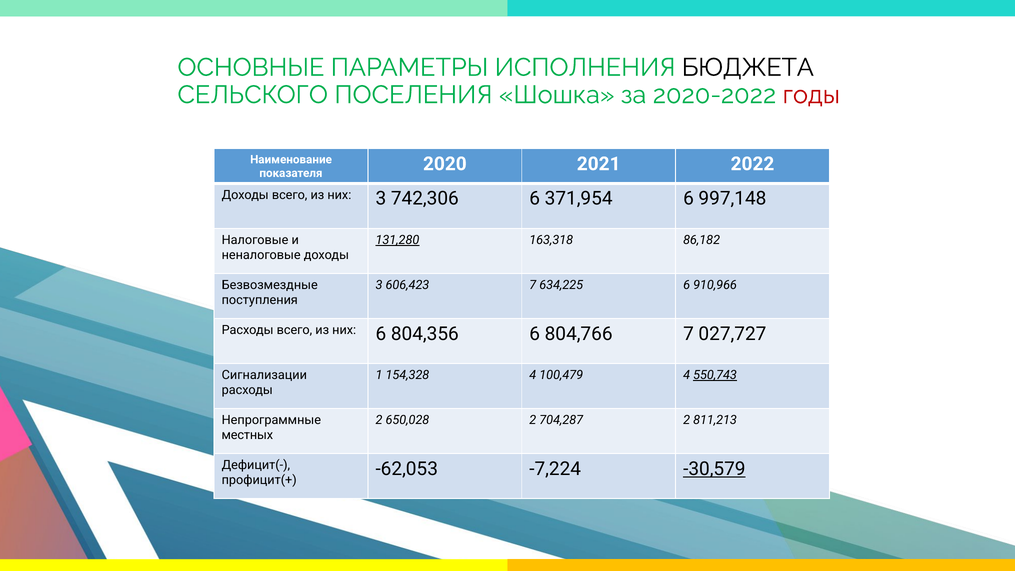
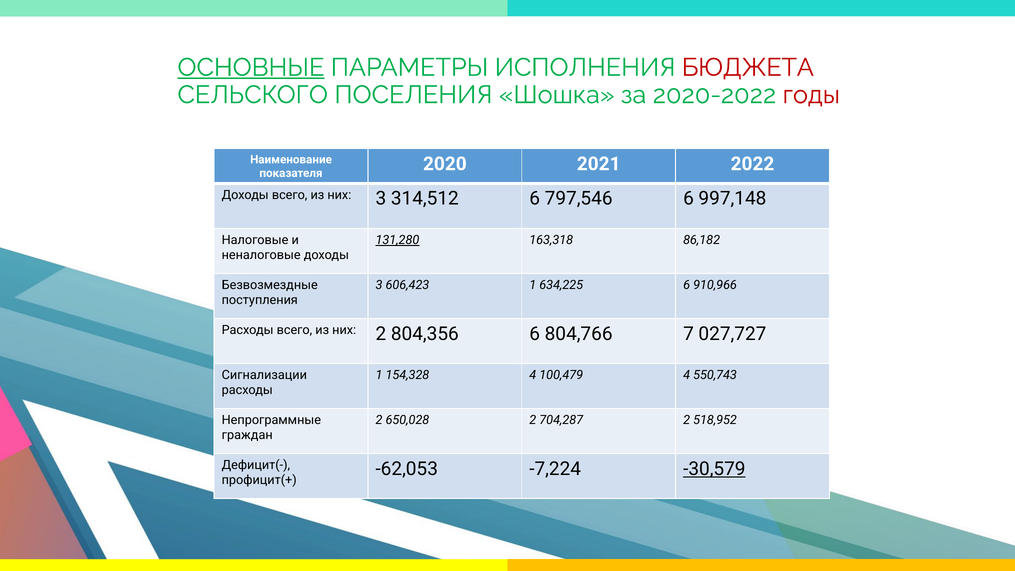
ОСНОВНЫЕ underline: none -> present (251, 67)
БЮДЖЕТА colour: black -> red (748, 67)
742,306: 742,306 -> 314,512 (425, 199)
371,954: 371,954 -> 797,546 (579, 199)
606,423 7: 7 -> 1 (533, 285)
них 6: 6 -> 2 (381, 334)
550,743 underline: present -> none (715, 375)
811,213: 811,213 -> 518,952 (715, 420)
местных: местных -> граждан (247, 435)
